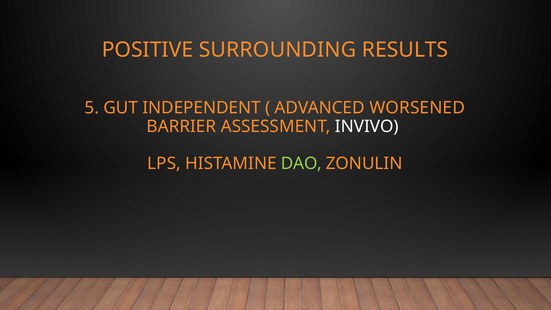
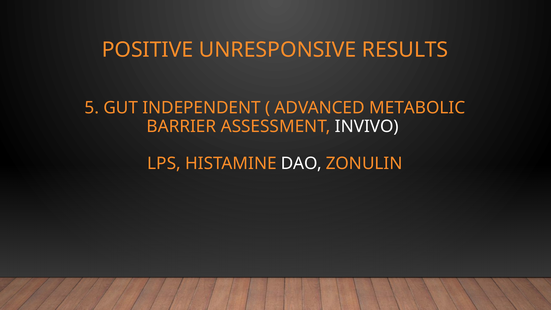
SURROUNDING: SURROUNDING -> UNRESPONSIVE (278, 50)
WORSENED: WORSENED -> METABOLIC (417, 108)
DAO colour: light green -> white (301, 164)
